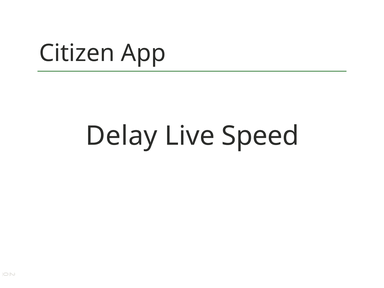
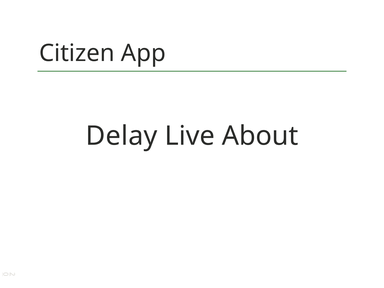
Speed: Speed -> About (260, 136)
